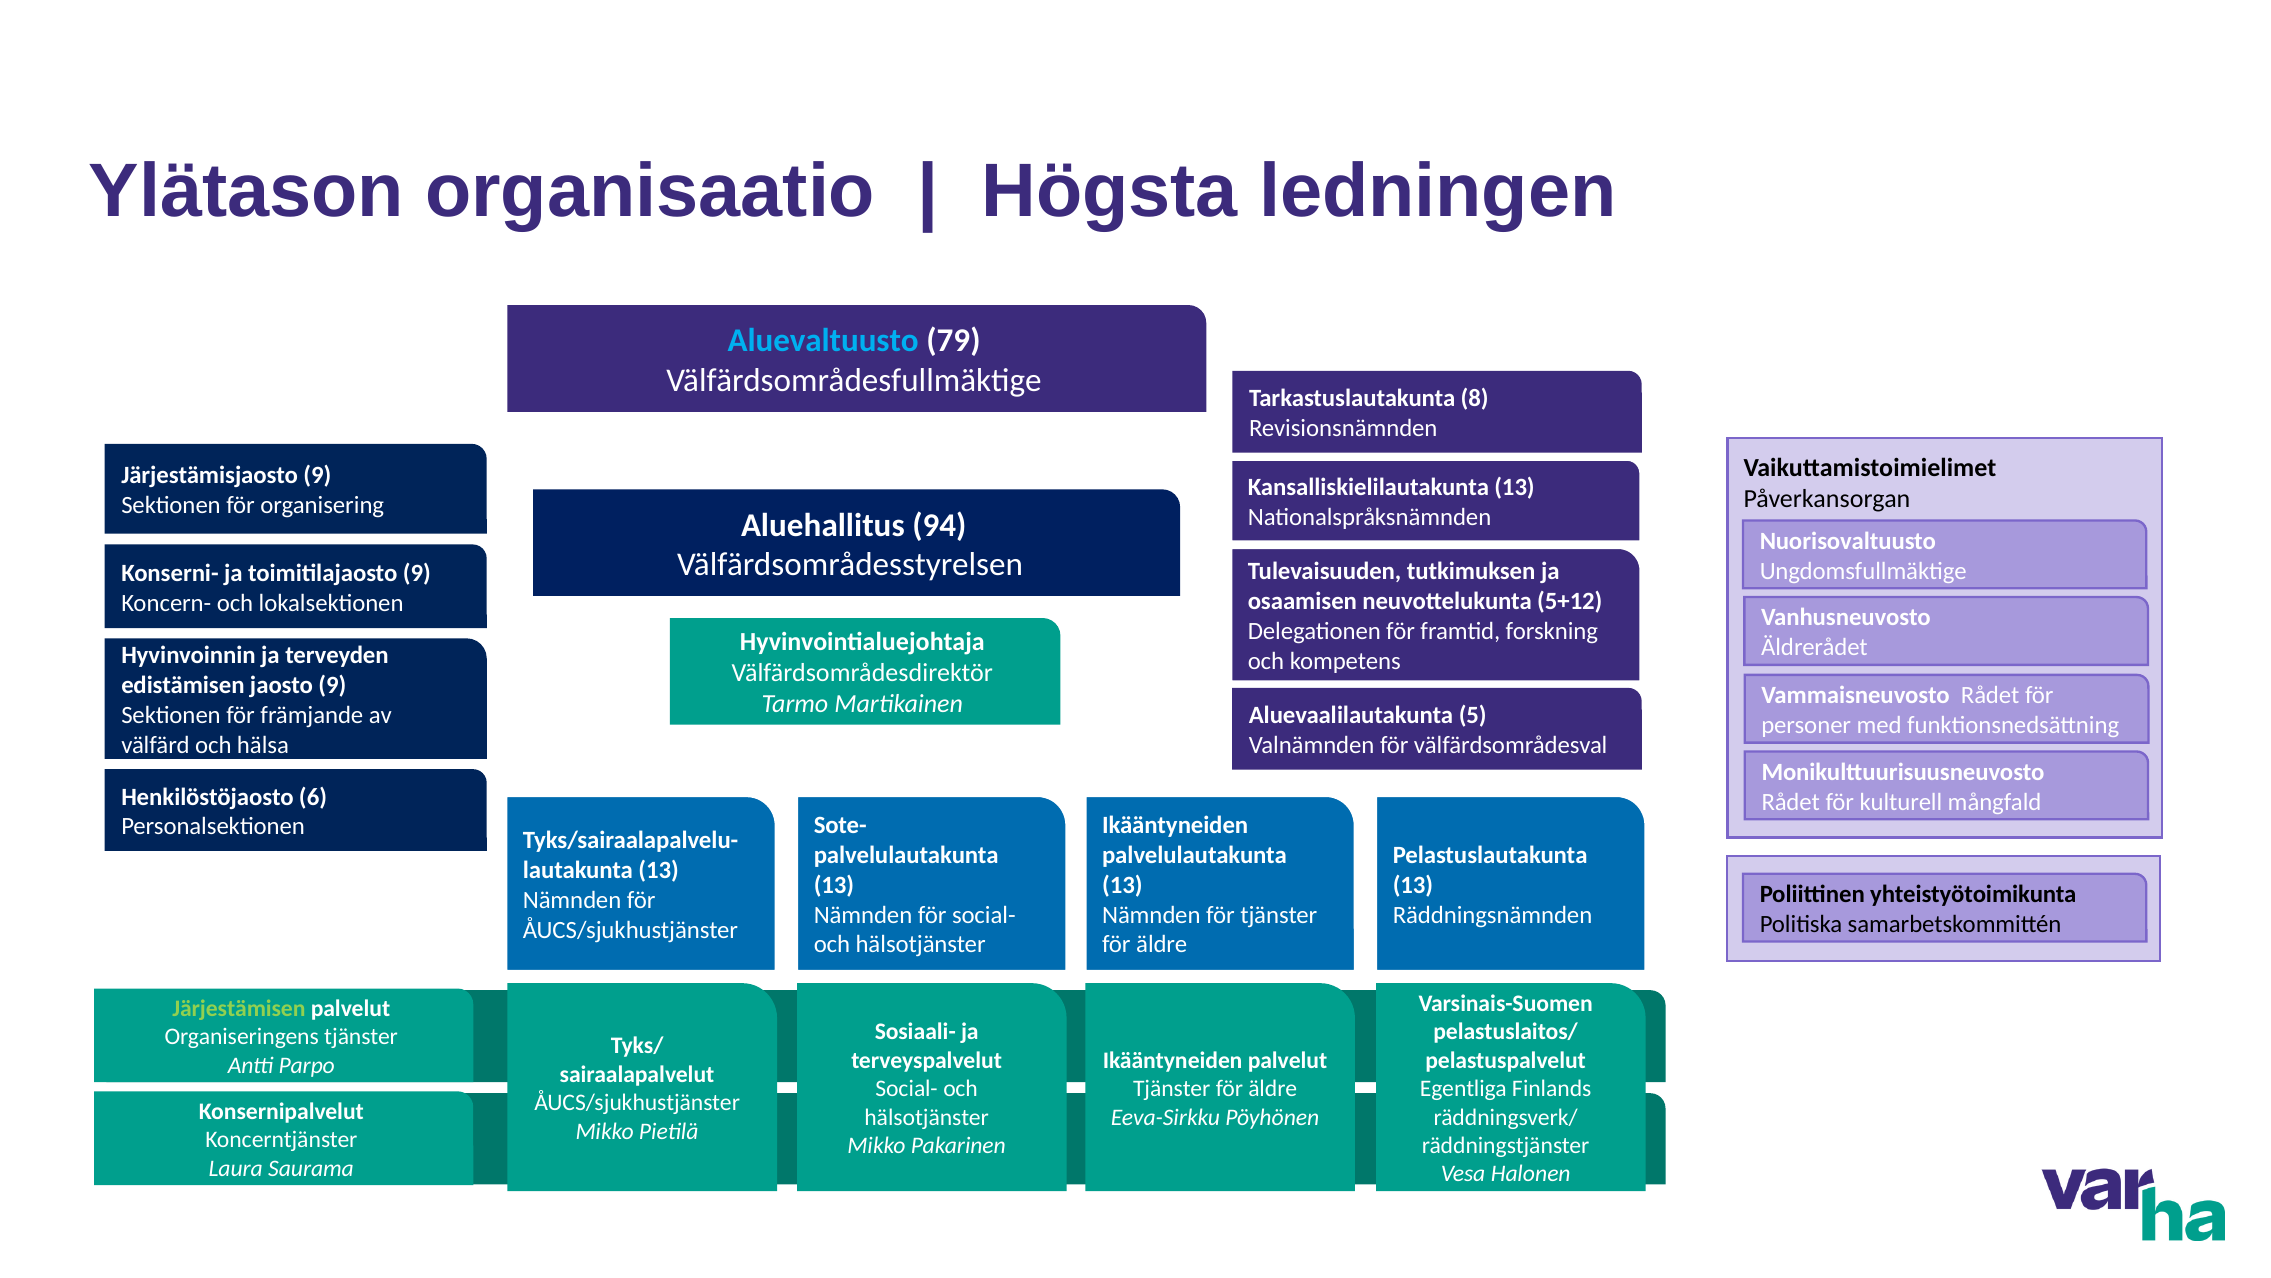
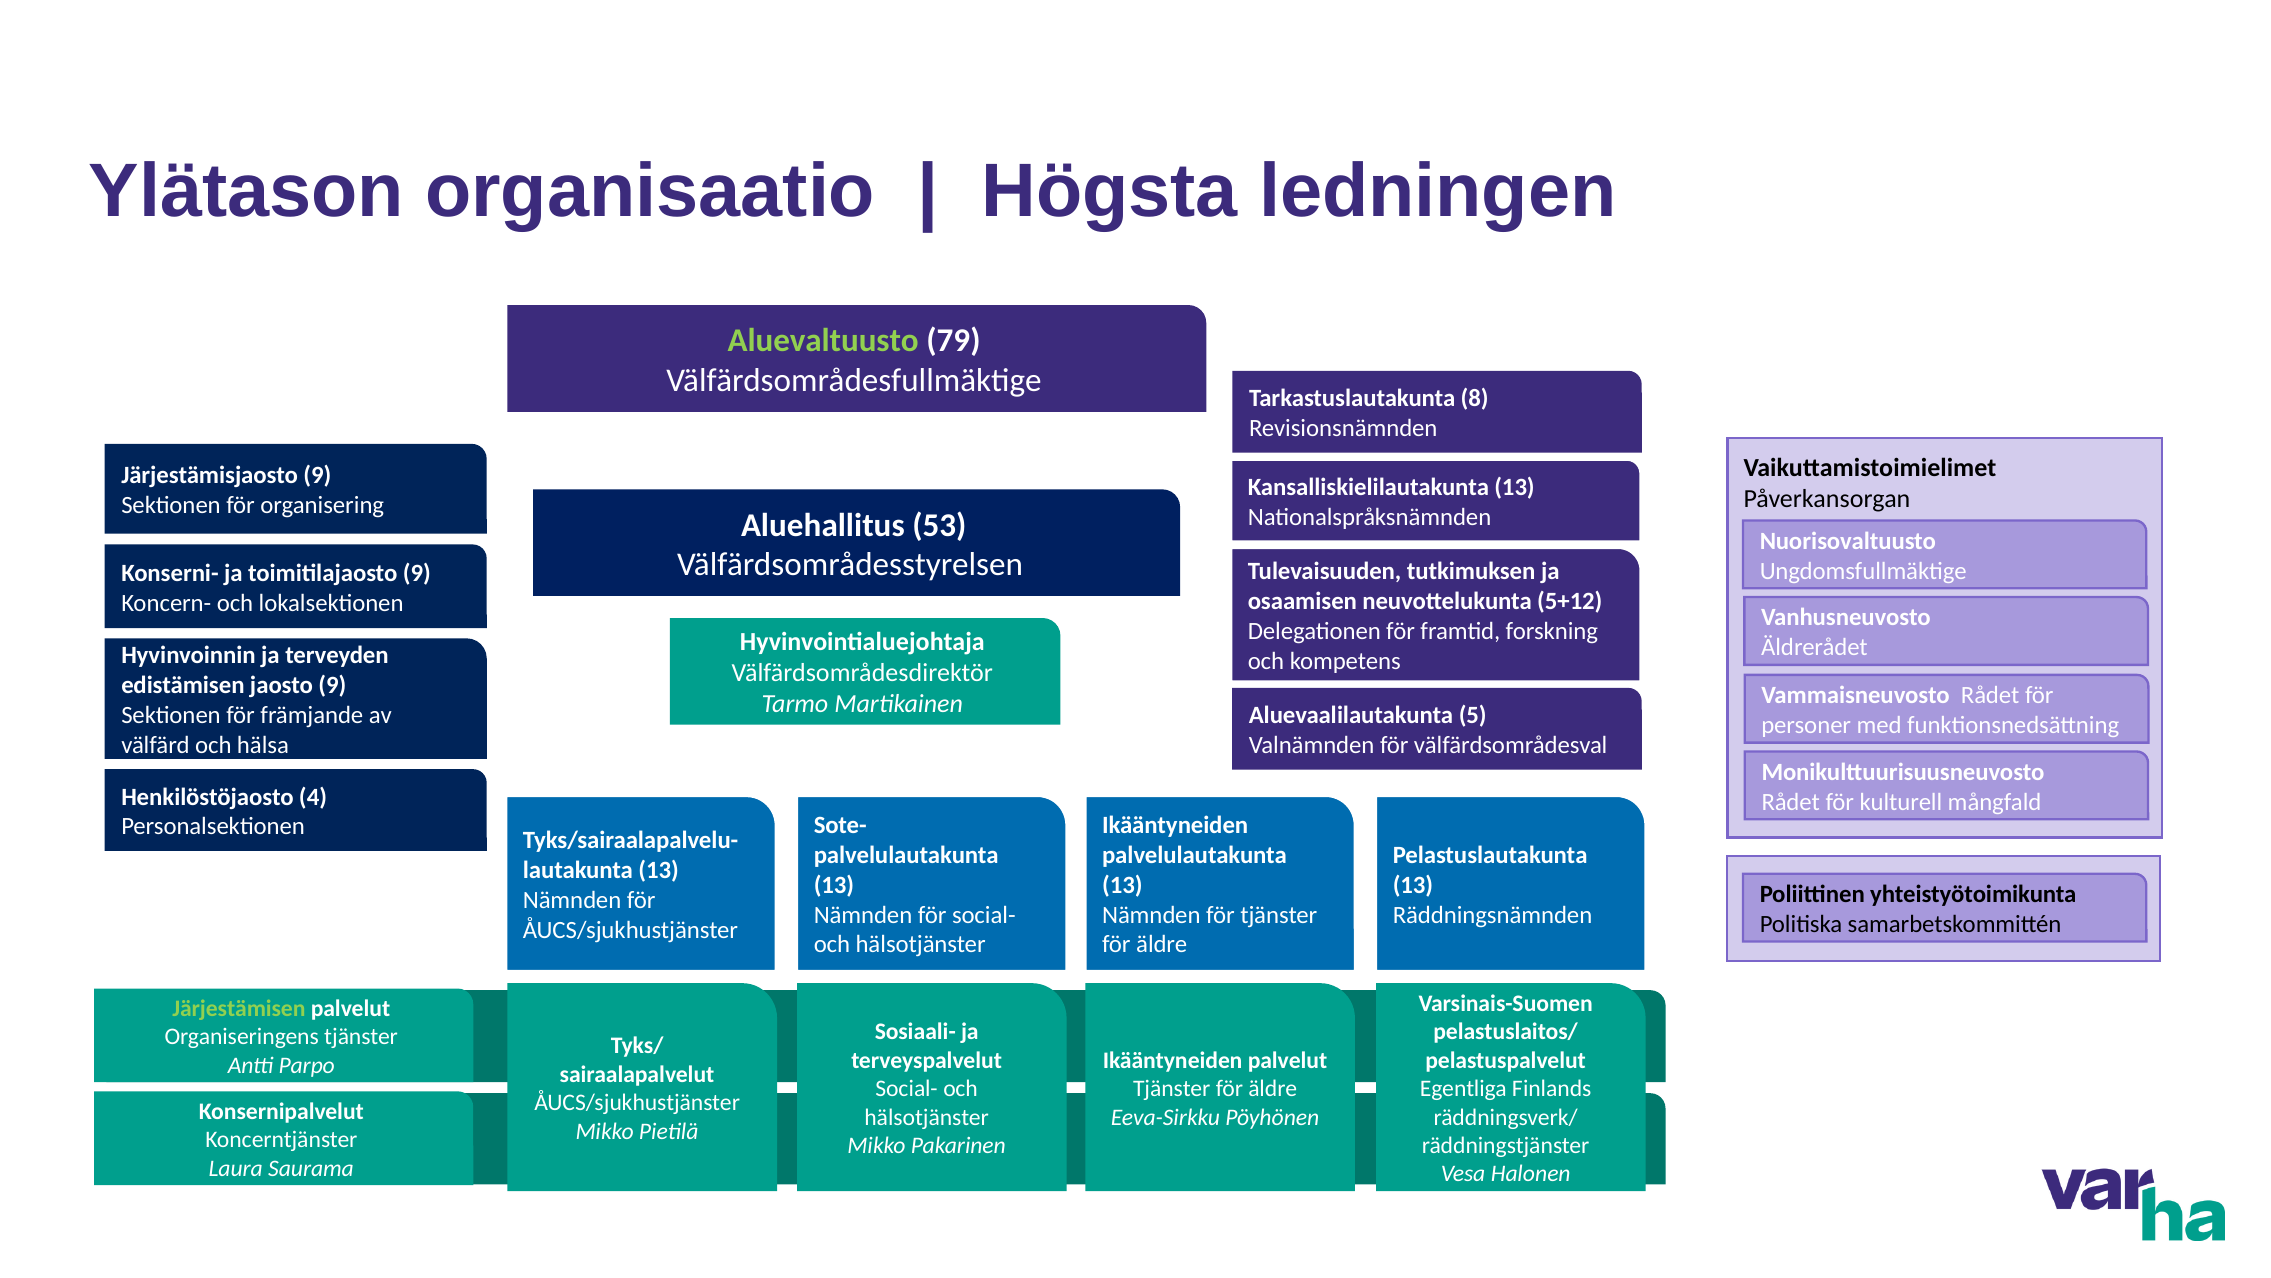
Aluevaltuusto colour: light blue -> light green (823, 341)
94: 94 -> 53 (939, 525)
6: 6 -> 4 (313, 796)
